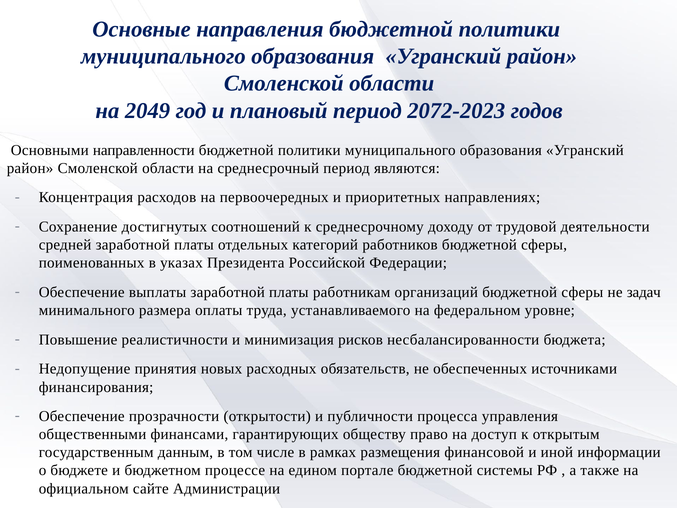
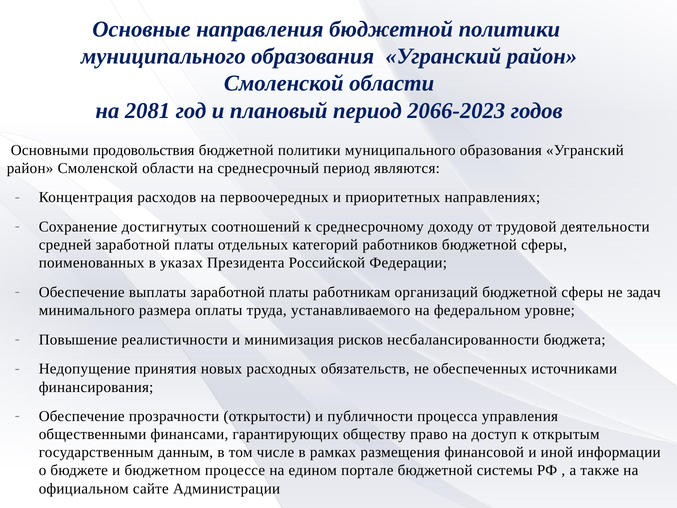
2049: 2049 -> 2081 (148, 111)
2072-2023: 2072-2023 -> 2066-2023 (456, 111)
направленности: направленности -> продовольствия (144, 150)
